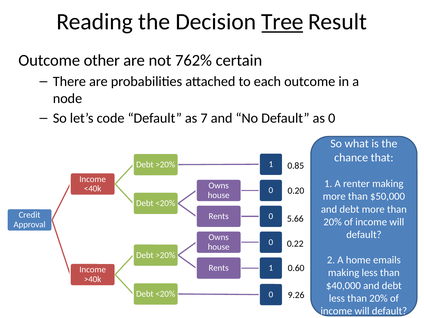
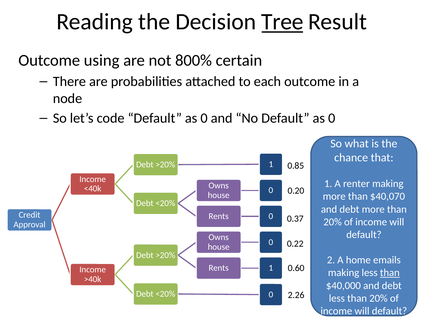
other: other -> using (102, 60)
762%: 762% -> 800% (194, 60)
code Default as 7: 7 -> 0 (204, 118)
$50,000: $50,000 -> $40,070 (388, 196)
5.66: 5.66 -> 0.37 (295, 219)
than underline: none -> present (390, 273)
9.26: 9.26 -> 2.26 (296, 295)
